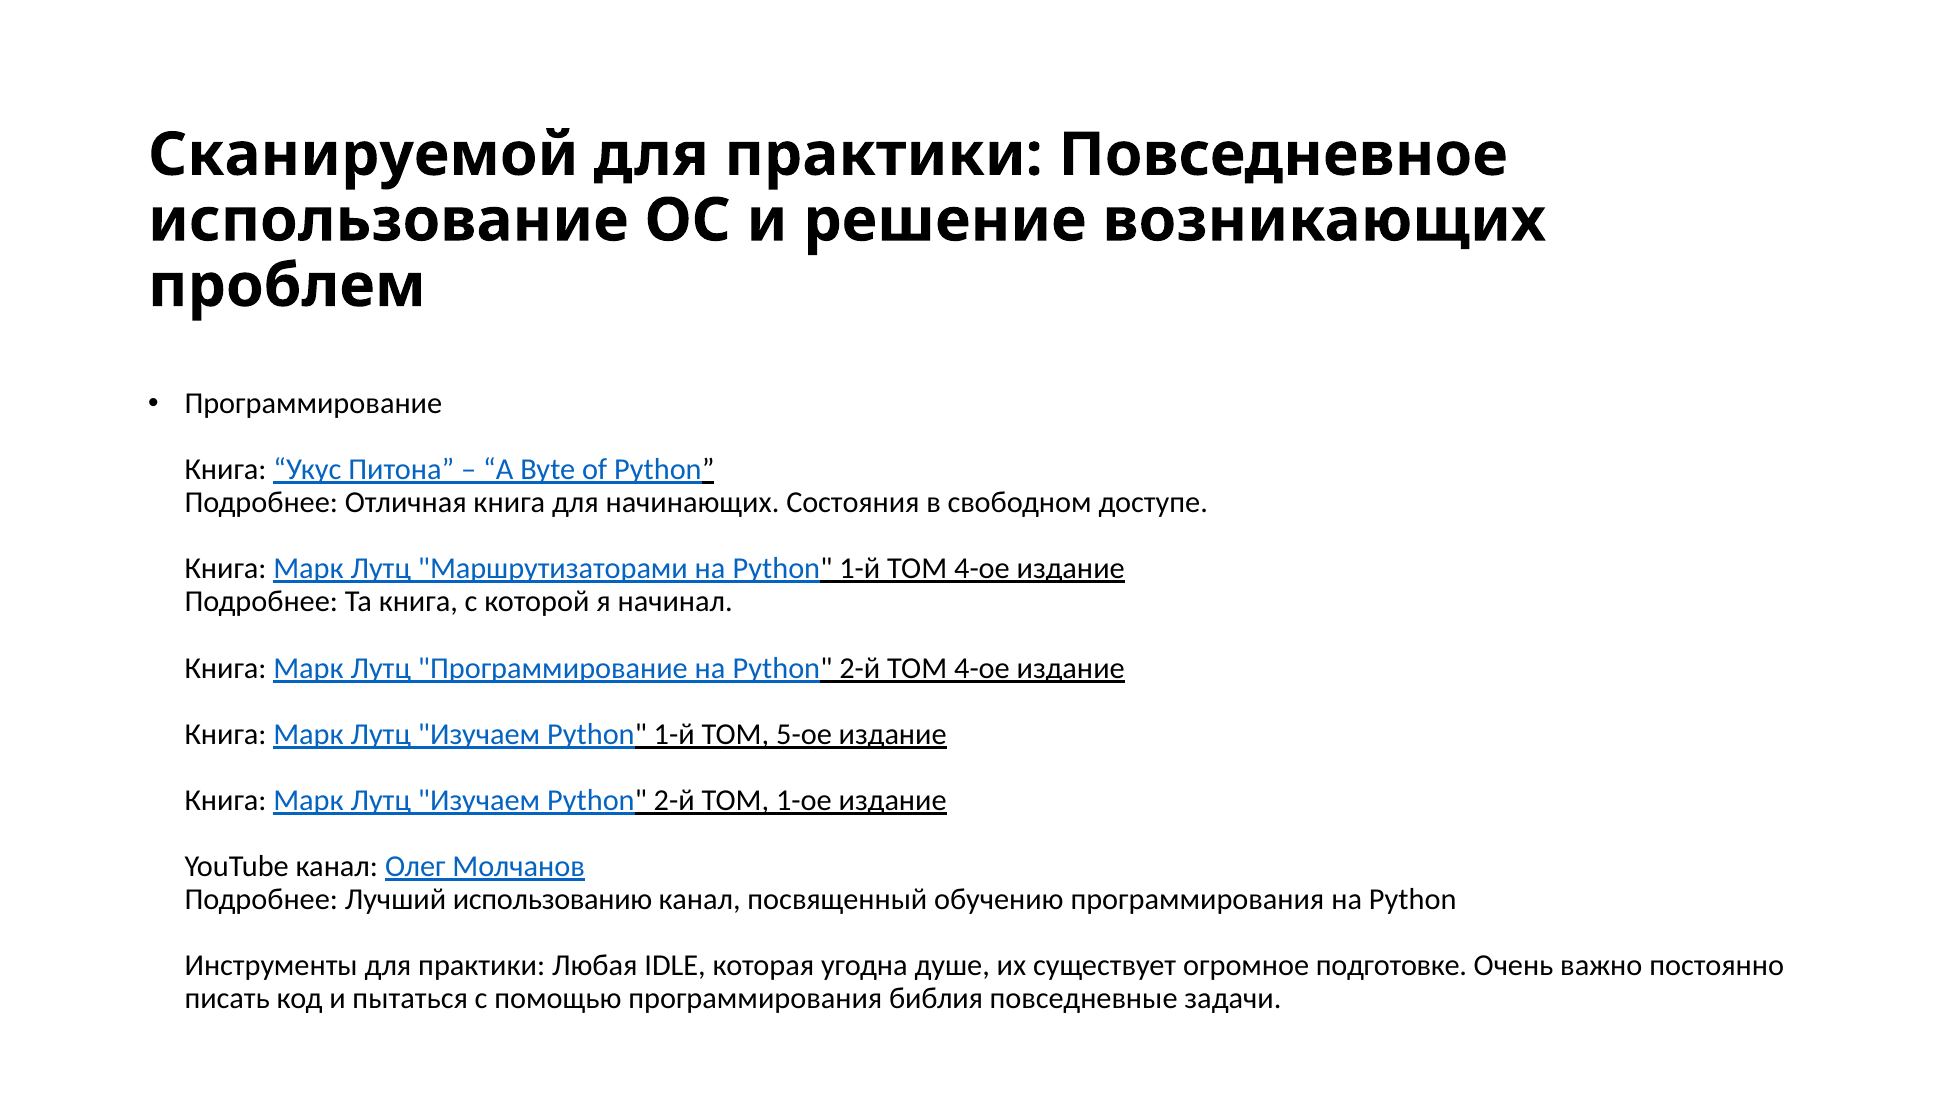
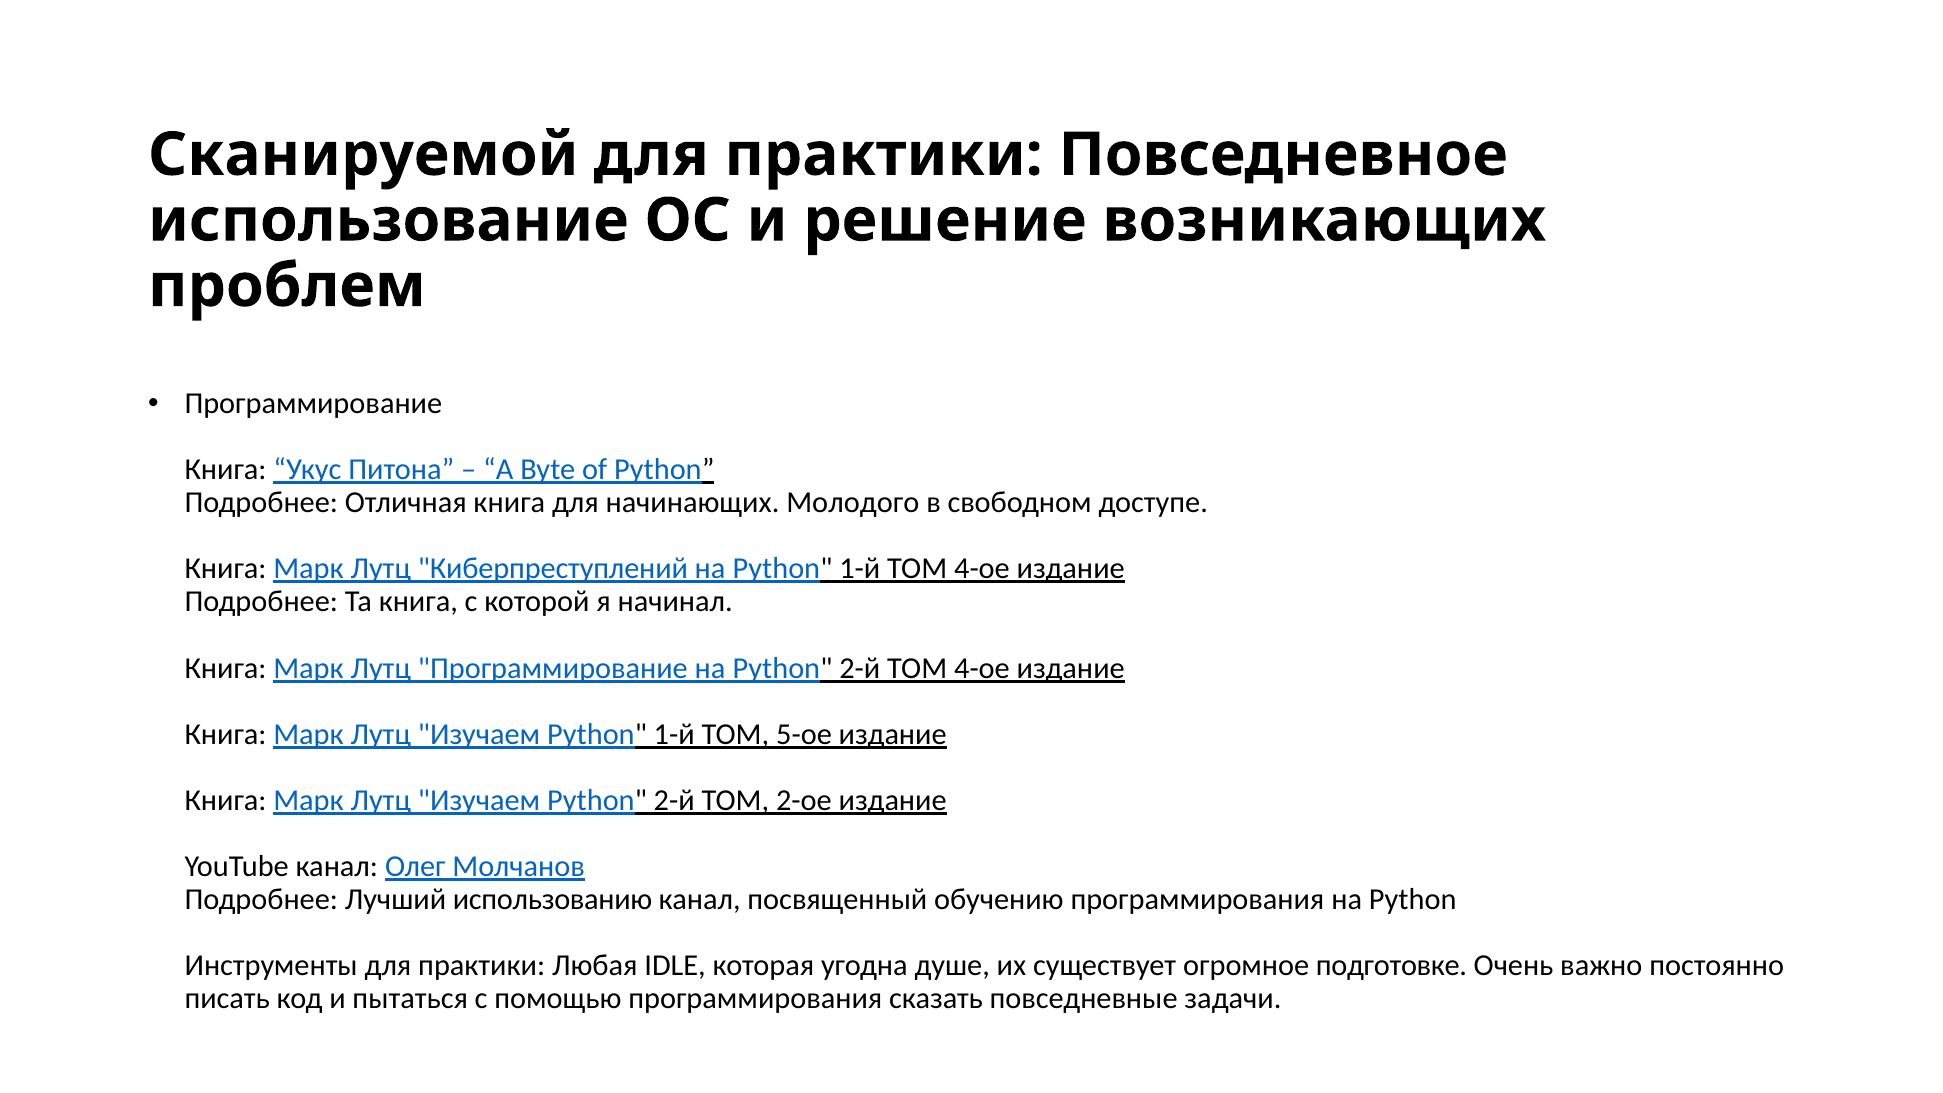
Состояния: Состояния -> Молодого (853, 503)
Маршрутизаторами: Маршрутизаторами -> Киберпреступлений (553, 569)
1-ое: 1-ое -> 2-ое (804, 800)
библия: библия -> сказать (936, 998)
